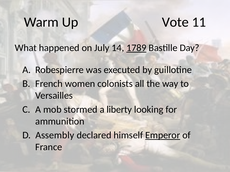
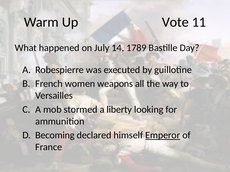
1789 underline: present -> none (136, 48)
colonists: colonists -> weapons (115, 84)
Assembly: Assembly -> Becoming (55, 136)
